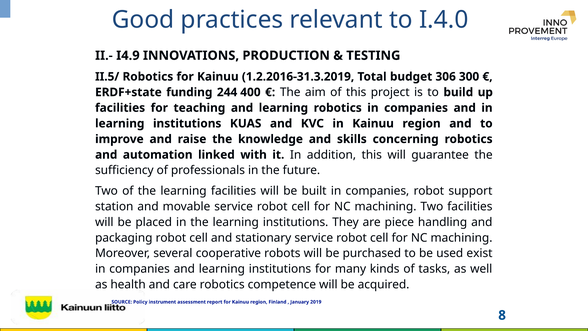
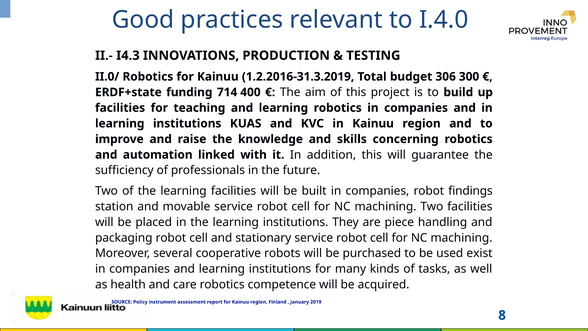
I4.9: I4.9 -> I4.3 (128, 56)
II.5/: II.5/ -> II.0/ (107, 77)
244: 244 -> 714 (227, 92)
support: support -> findings (470, 191)
